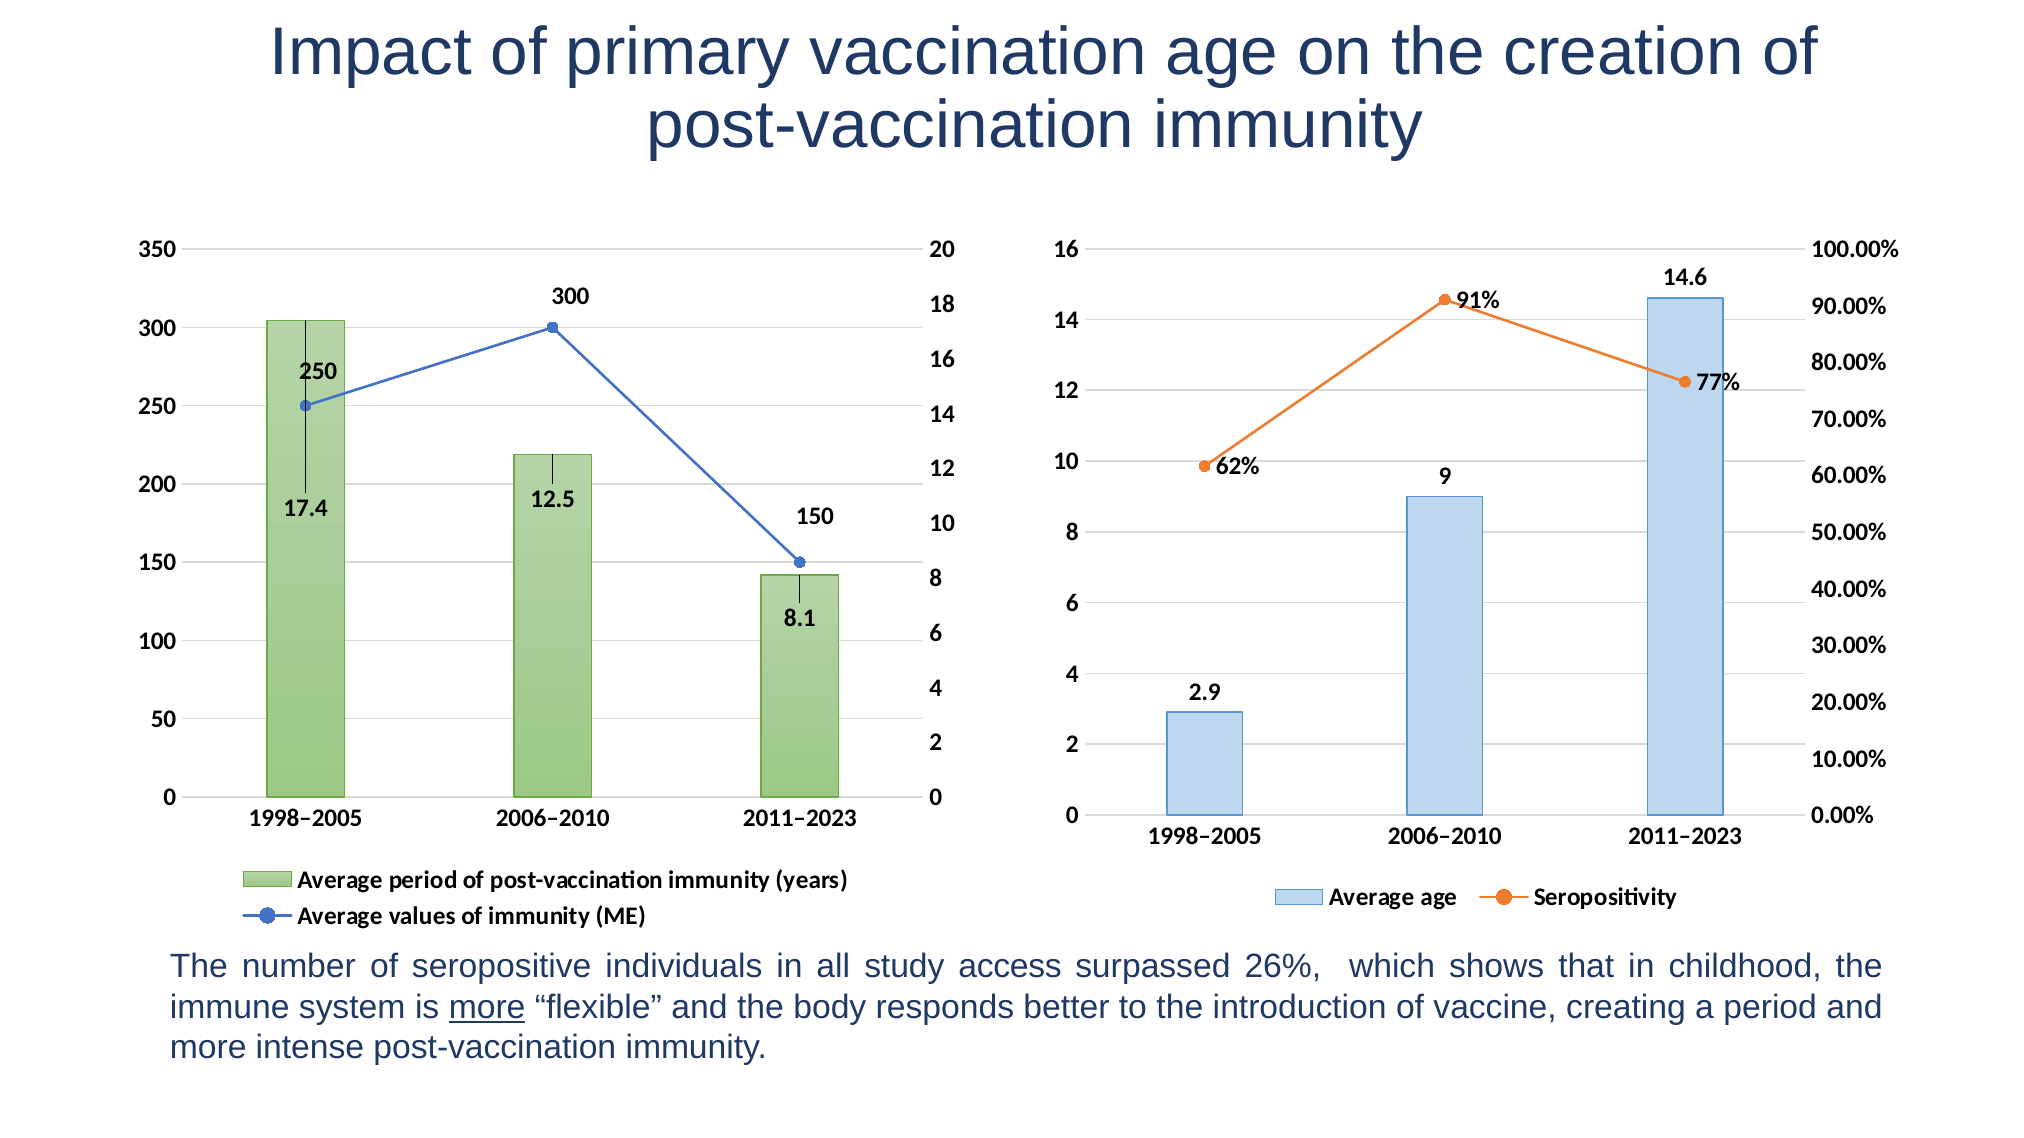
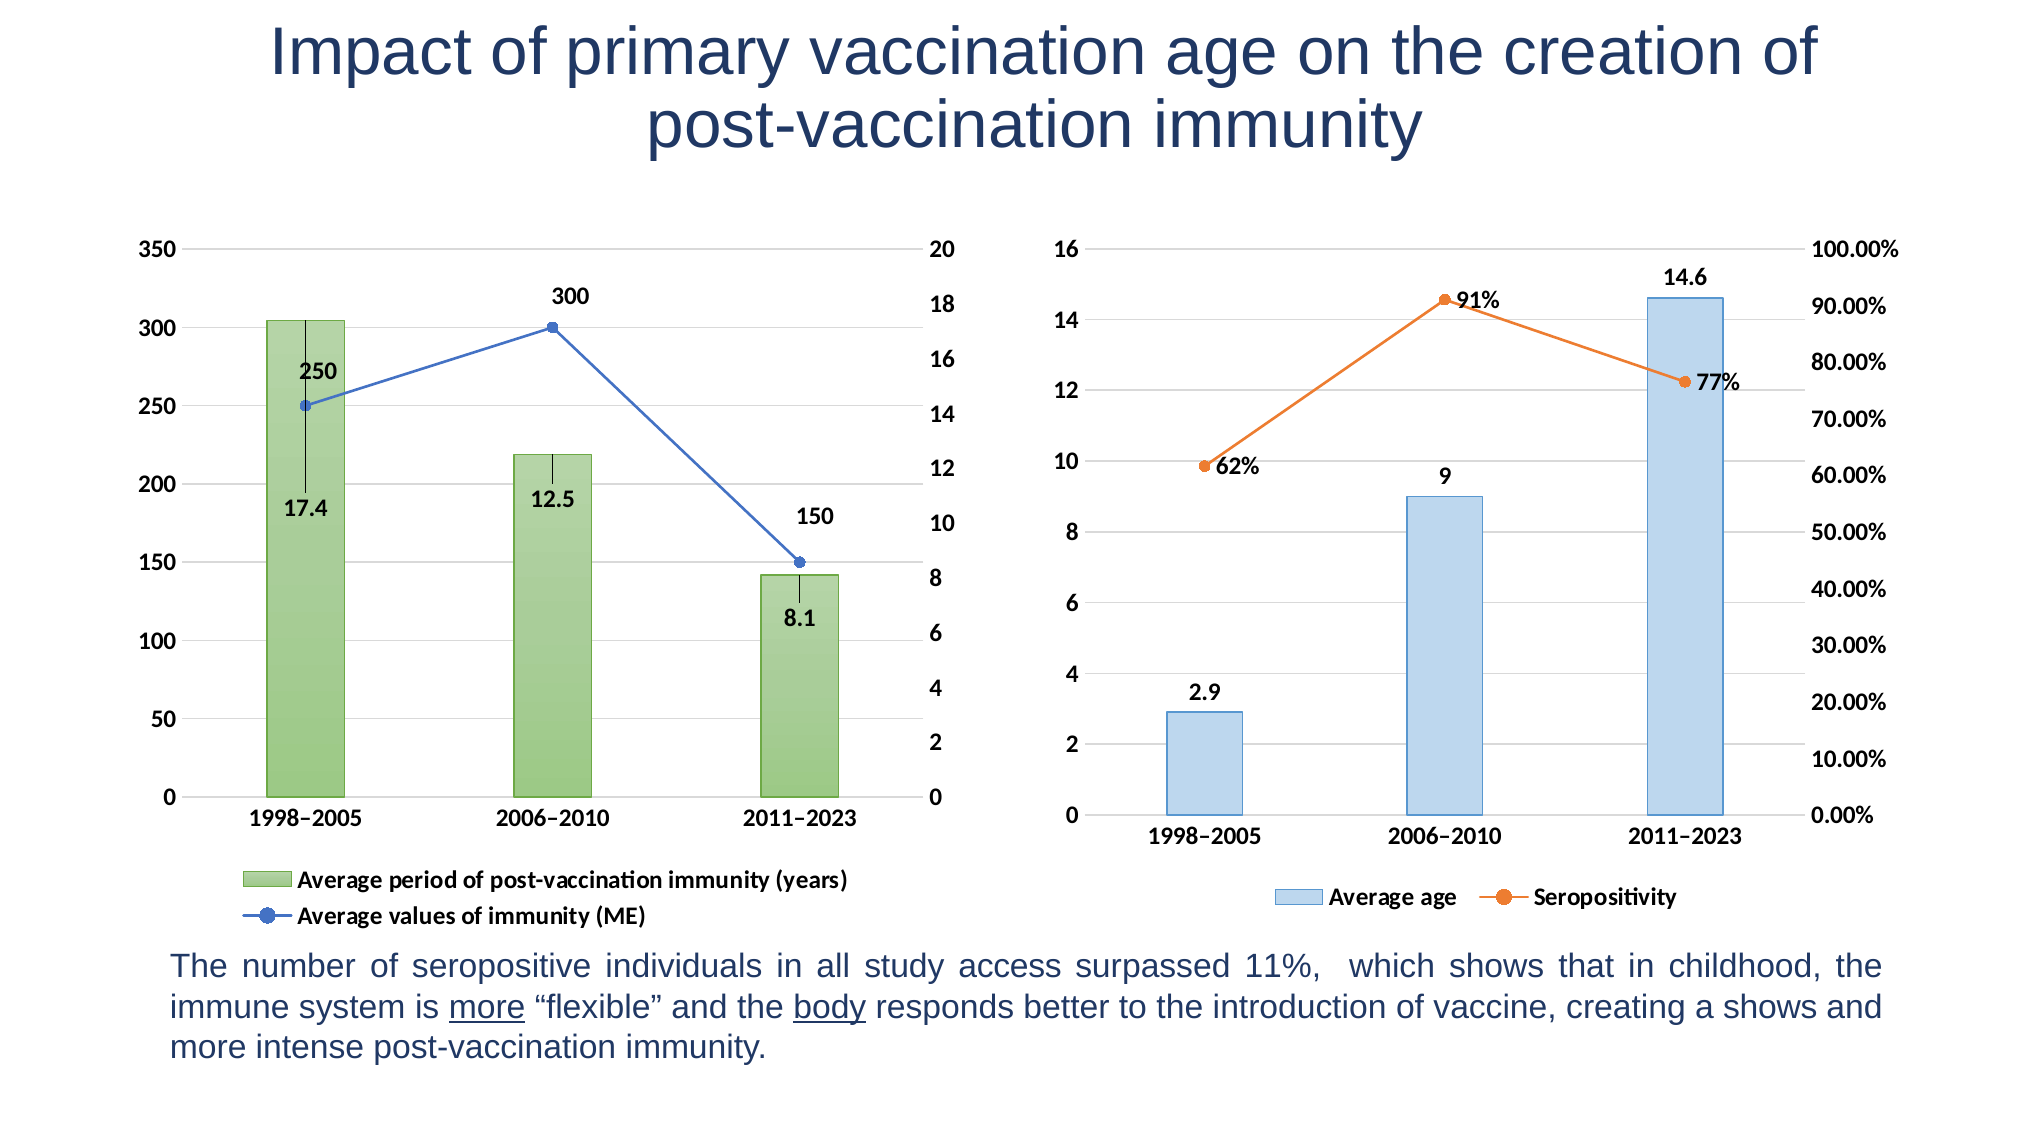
26%: 26% -> 11% (1283, 967)
body underline: none -> present (830, 1007)
a period: period -> shows (1770, 1007)
